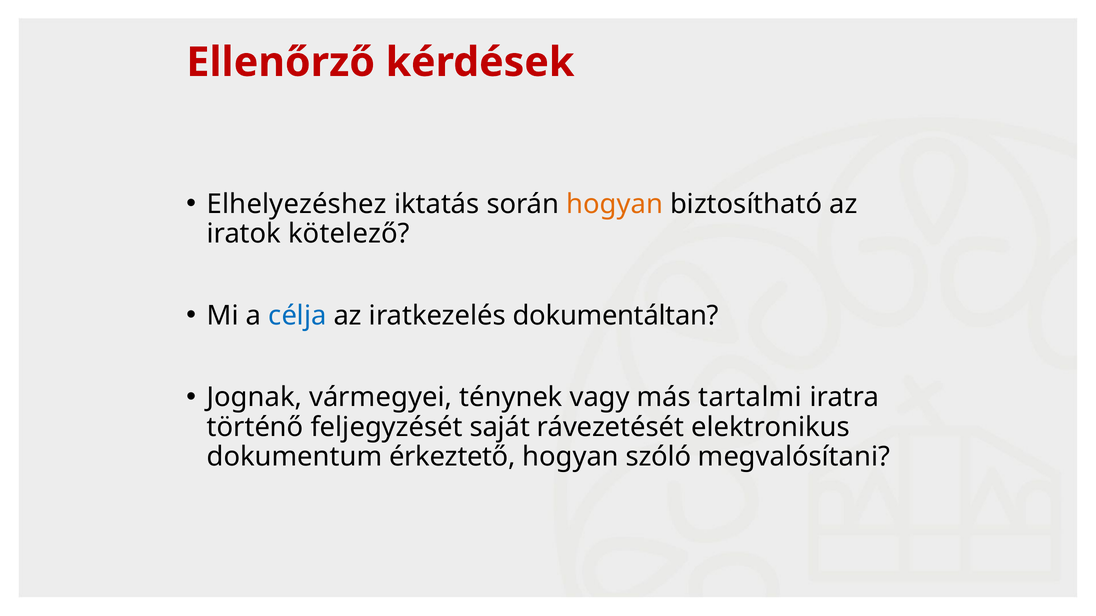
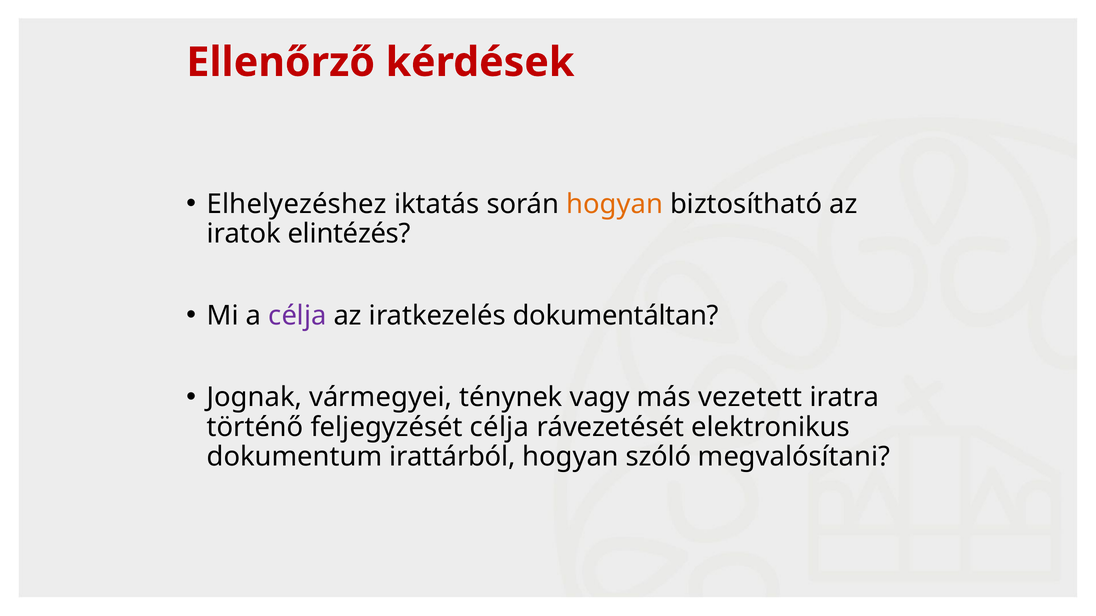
kötelező: kötelező -> elintézés (349, 234)
célja colour: blue -> purple (297, 316)
tartalmi: tartalmi -> vezetett (750, 398)
feljegyzését saját: saját -> célja (500, 427)
érkeztető: érkeztető -> irattárból (452, 457)
